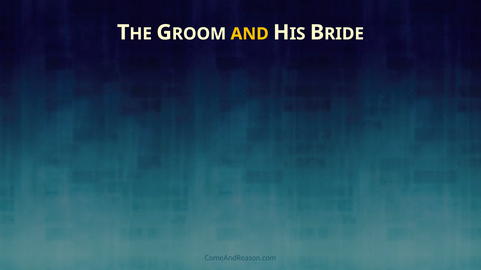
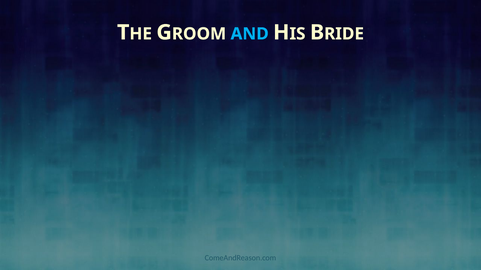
AND colour: yellow -> light blue (250, 34)
